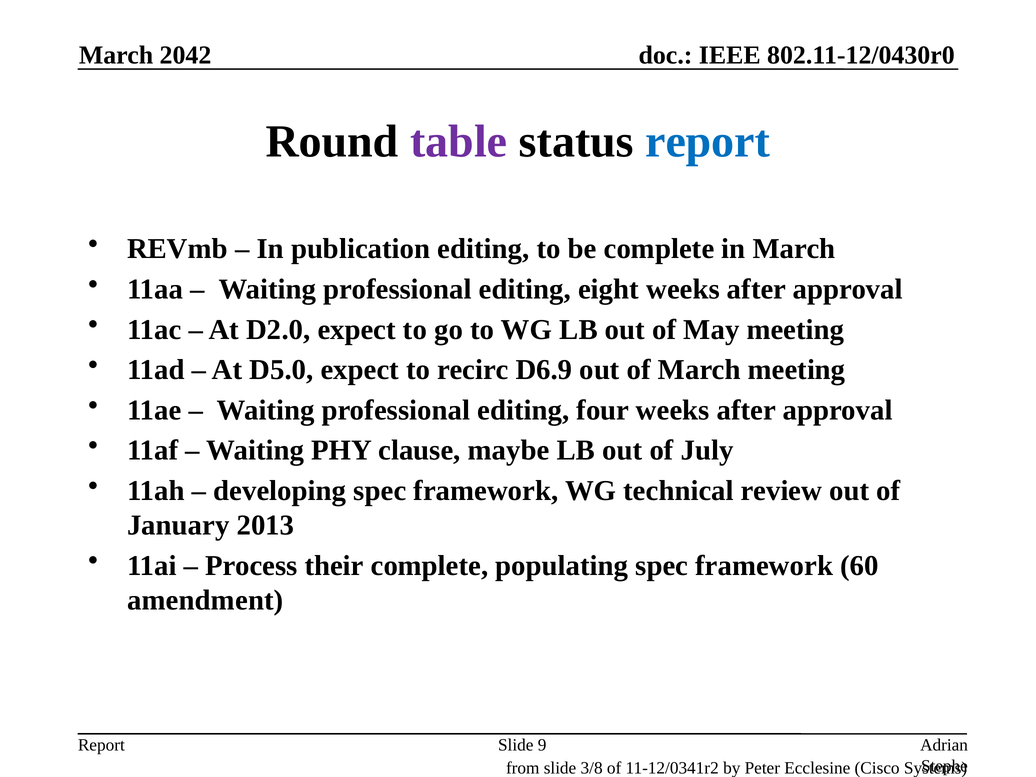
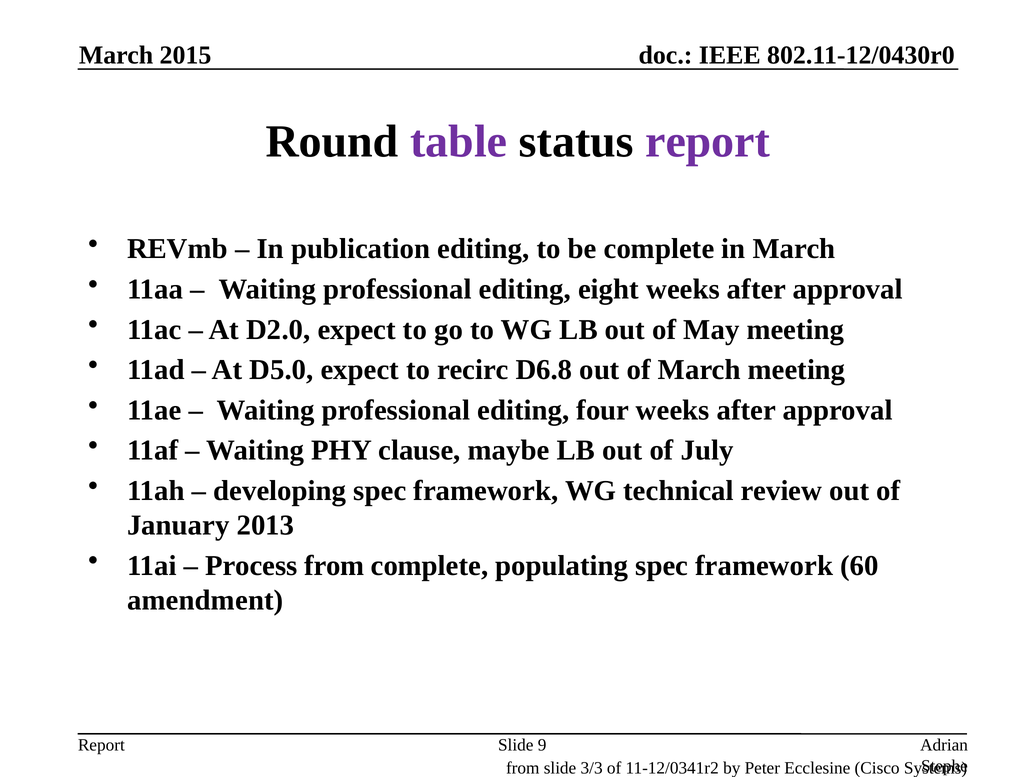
2042: 2042 -> 2015 (185, 55)
report colour: blue -> purple (708, 141)
D6.9: D6.9 -> D6.8 (544, 370)
Process their: their -> from (334, 566)
3/8: 3/8 -> 3/3 (592, 768)
